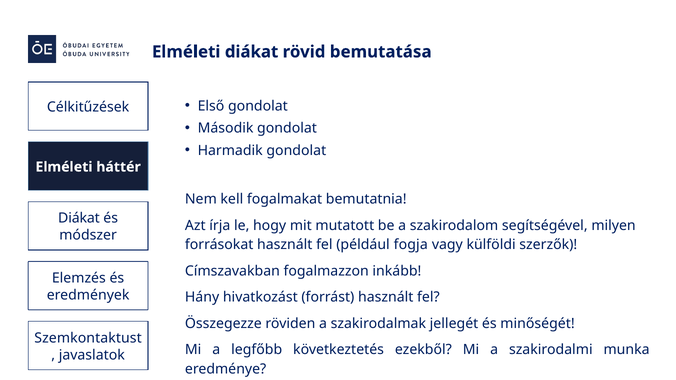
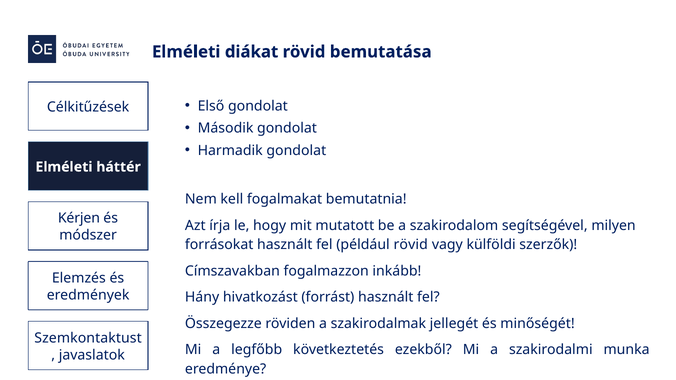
Diákat: Diákat -> Kérjen (79, 218)
például fogja: fogja -> rövid (411, 245)
